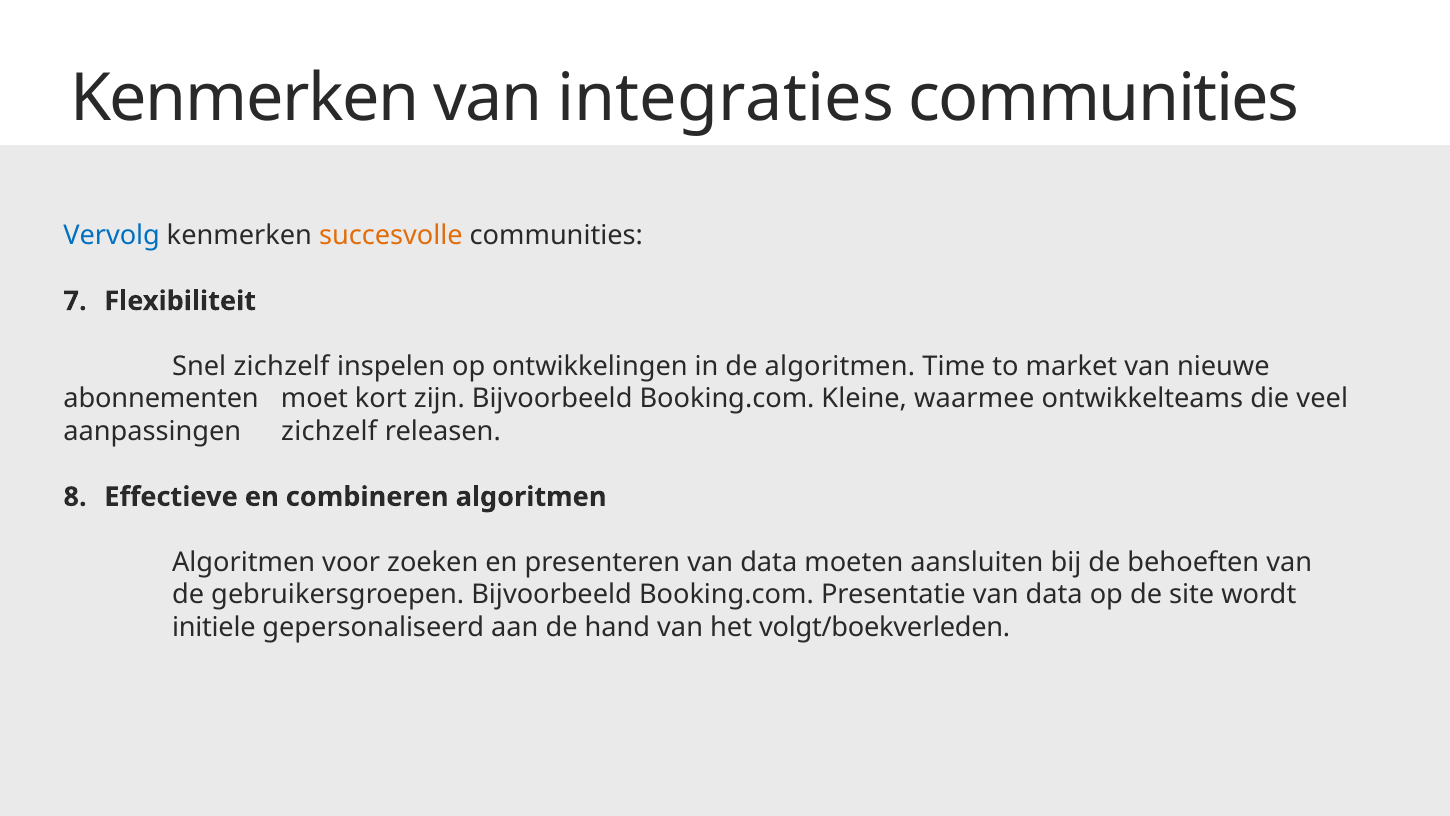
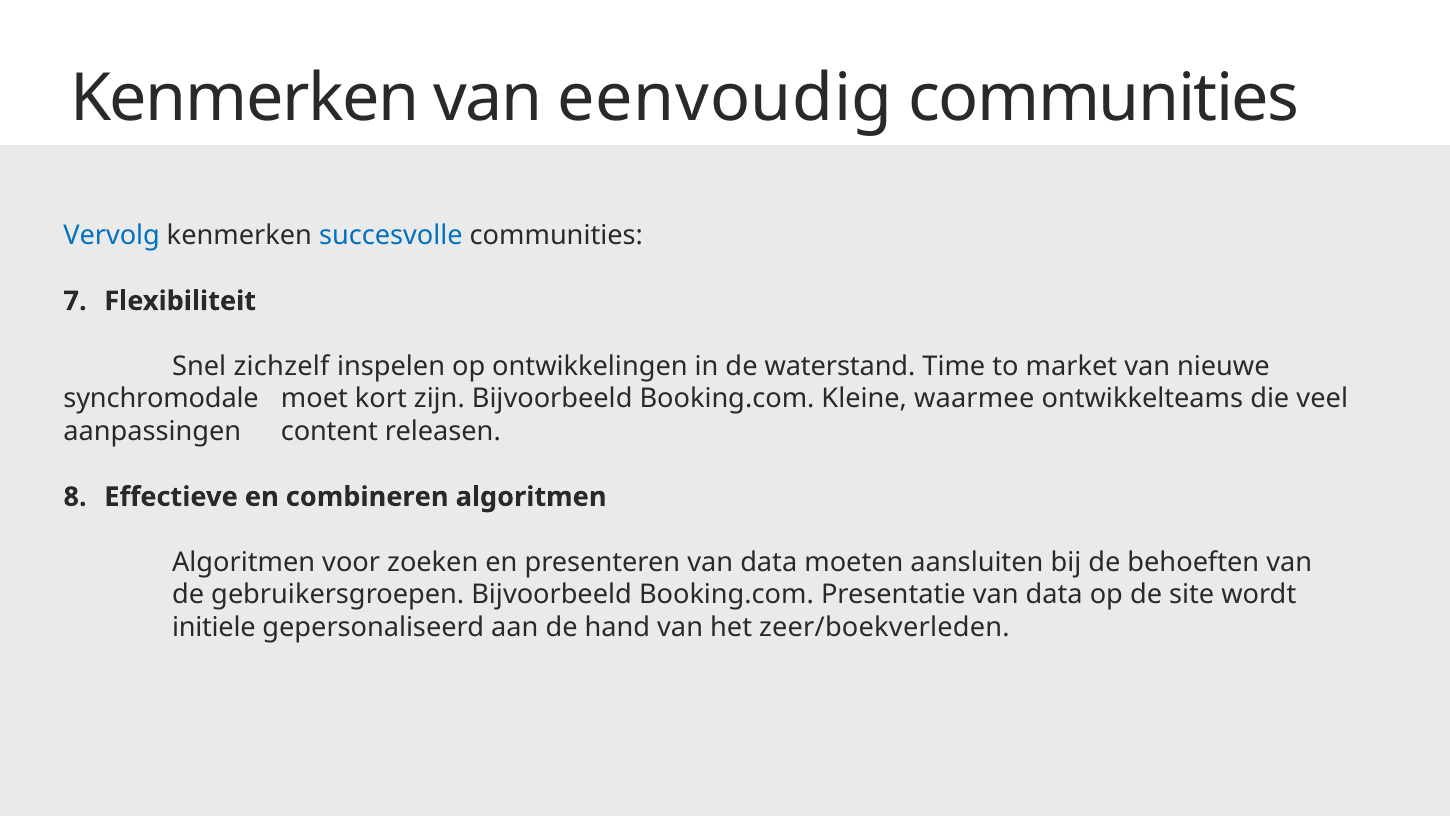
integraties: integraties -> eenvoudig (725, 98)
succesvolle colour: orange -> blue (391, 236)
de algoritmen: algoritmen -> waterstand (840, 366)
abonnementen: abonnementen -> synchromodale (161, 399)
aanpassingen zichzelf: zichzelf -> content (329, 431)
volgt/boekverleden: volgt/boekverleden -> zeer/boekverleden (884, 627)
